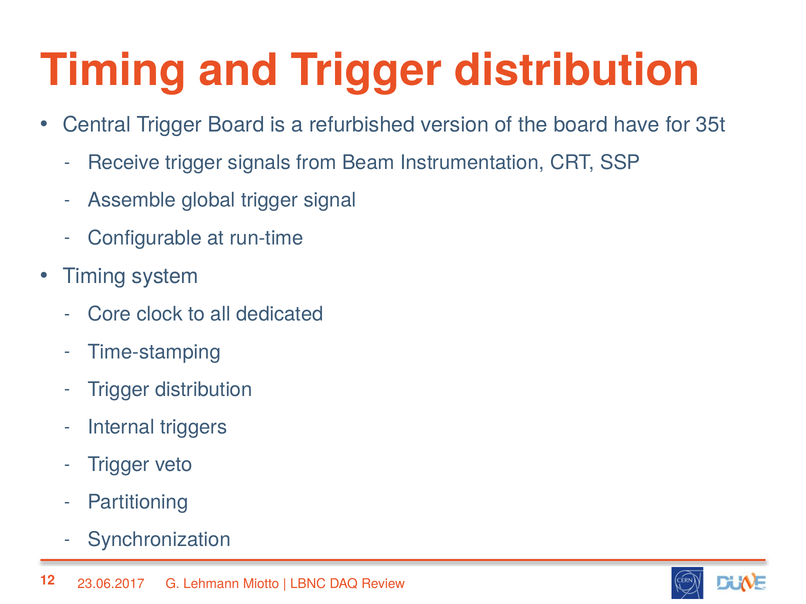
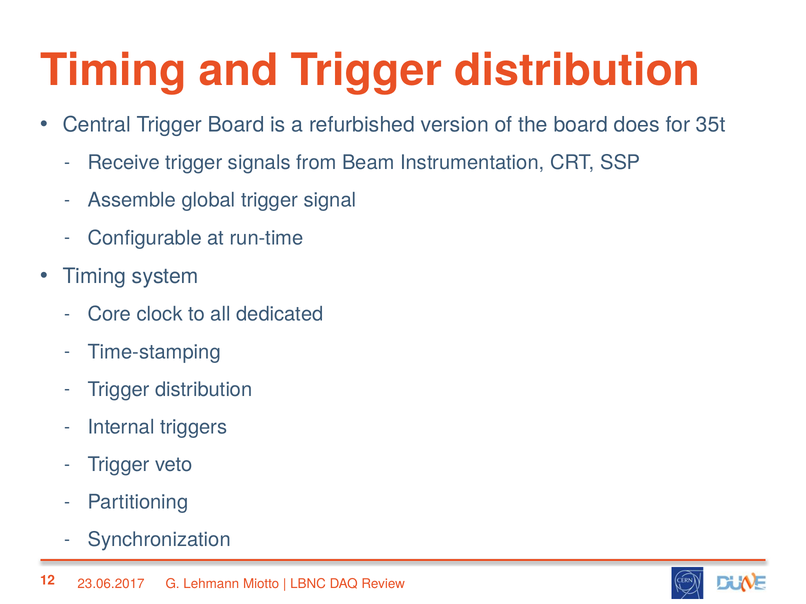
have: have -> does (637, 125)
